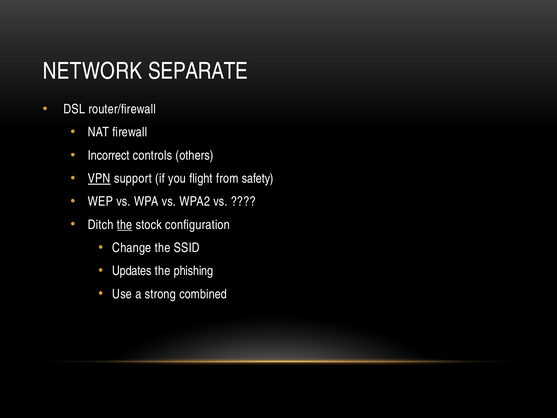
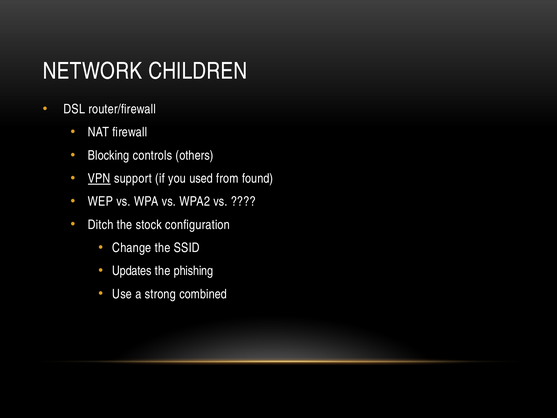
SEPARATE: SEPARATE -> CHILDREN (198, 71)
Incorrect: Incorrect -> Blocking (109, 155)
flight: flight -> used (201, 178)
safety: safety -> found (258, 178)
the underline: present -> none (125, 225)
